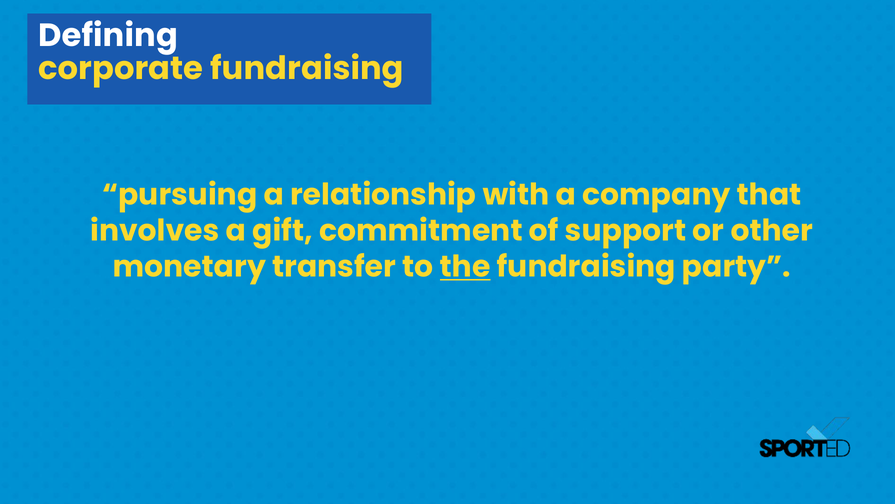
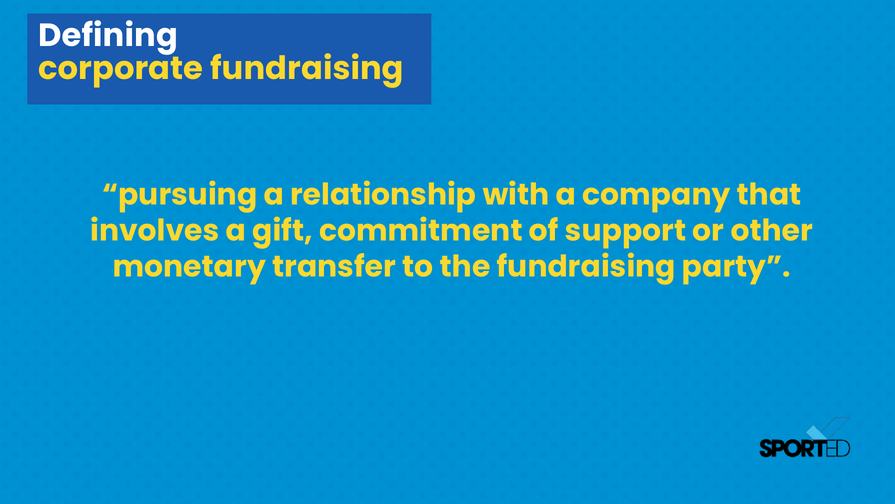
the underline: present -> none (465, 267)
